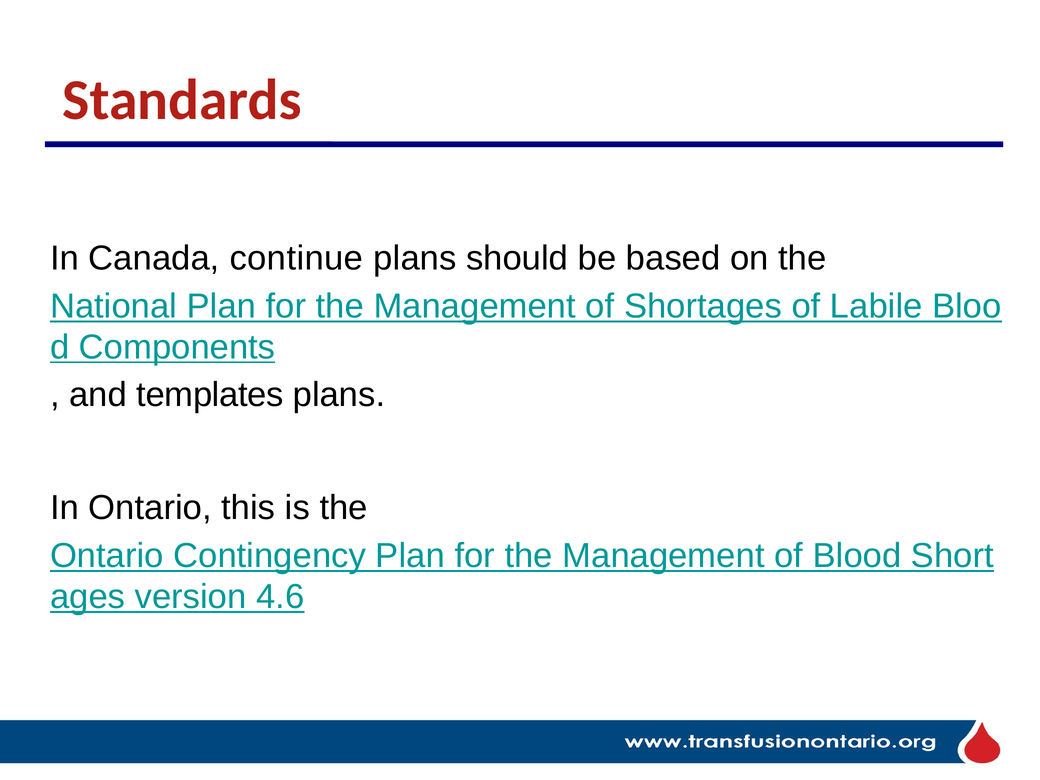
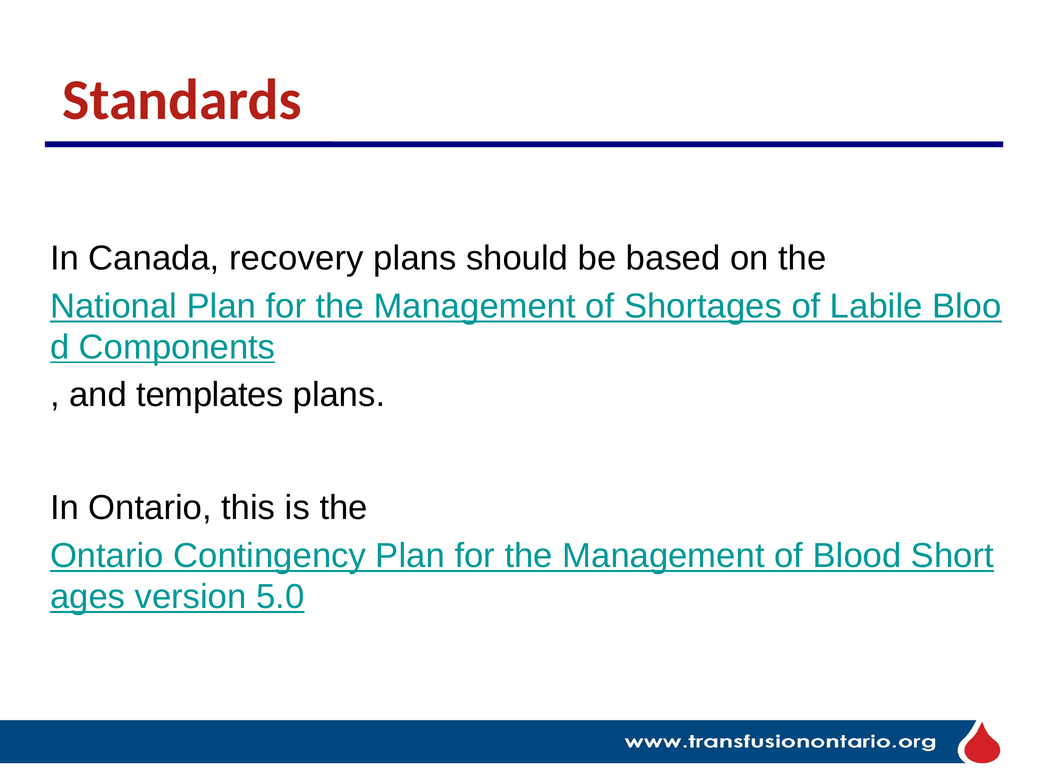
continue: continue -> recovery (296, 258)
4.6: 4.6 -> 5.0 (280, 597)
